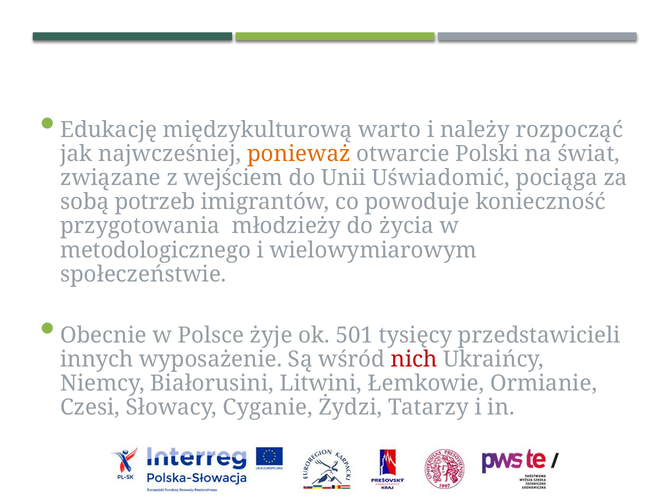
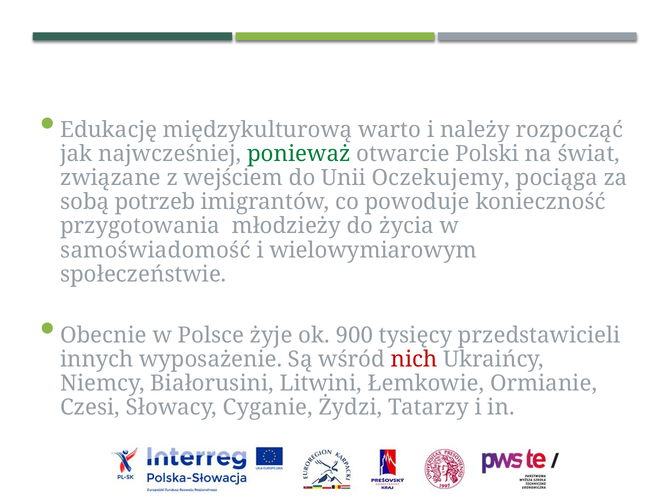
ponieważ colour: orange -> green (299, 154)
Uświadomić: Uświadomić -> Oczekujemy (441, 178)
metodologicznego: metodologicznego -> samoświadomość (155, 250)
501: 501 -> 900 (354, 335)
